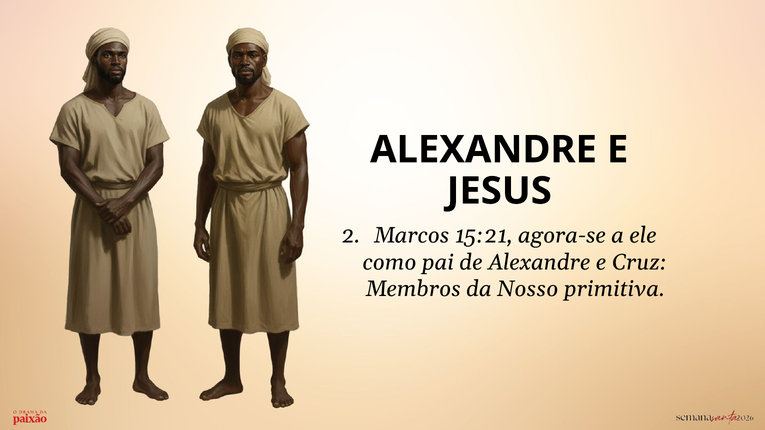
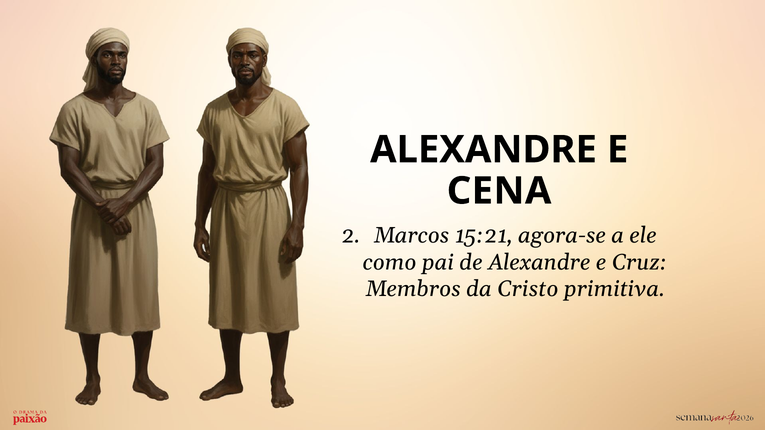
JESUS: JESUS -> CENA (499, 191)
Nosso: Nosso -> Cristo (528, 289)
